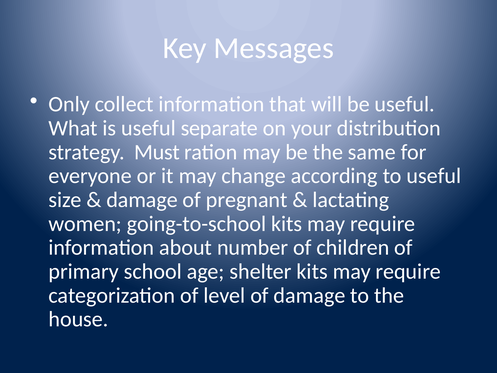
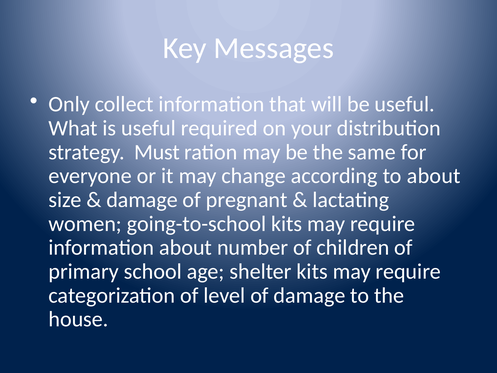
separate: separate -> required (219, 128)
to useful: useful -> about (434, 176)
